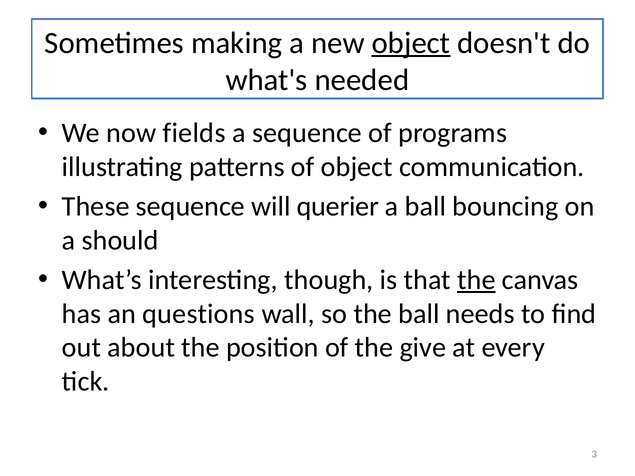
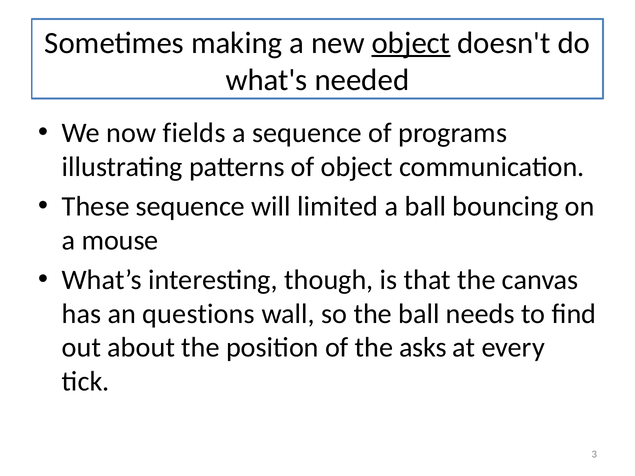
querier: querier -> limited (338, 207)
should: should -> mouse (120, 240)
the underline: present -> none (476, 280)
give: give -> asks (423, 348)
